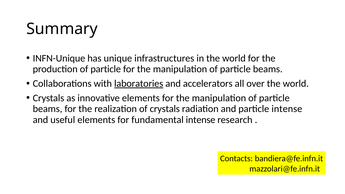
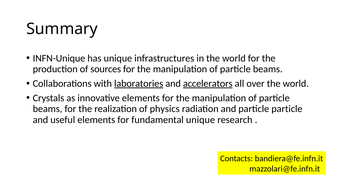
production of particle: particle -> sources (106, 69)
accelerators underline: none -> present (208, 84)
of crystals: crystals -> physics (165, 109)
particle intense: intense -> particle (287, 109)
fundamental intense: intense -> unique (200, 120)
